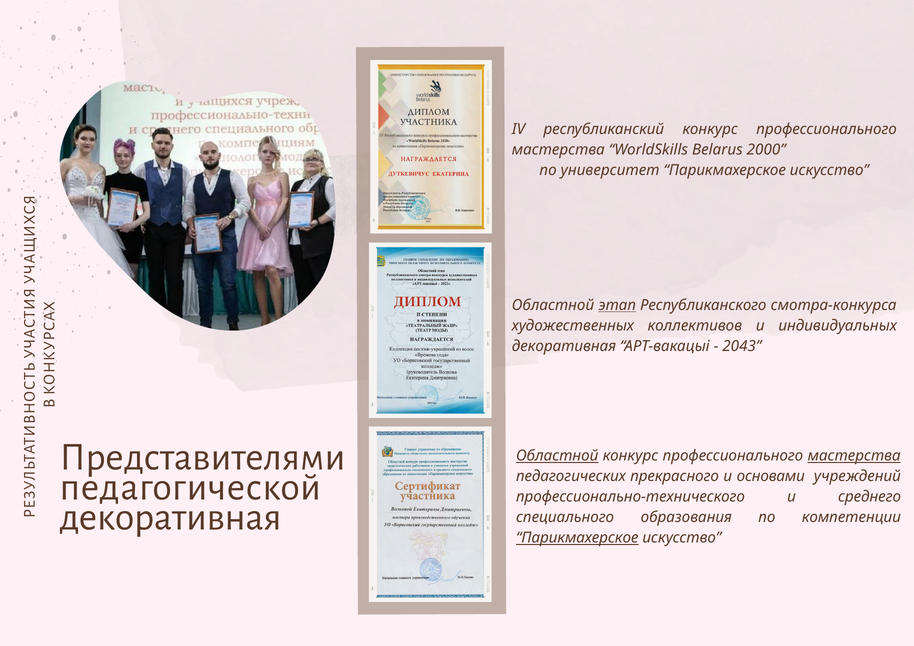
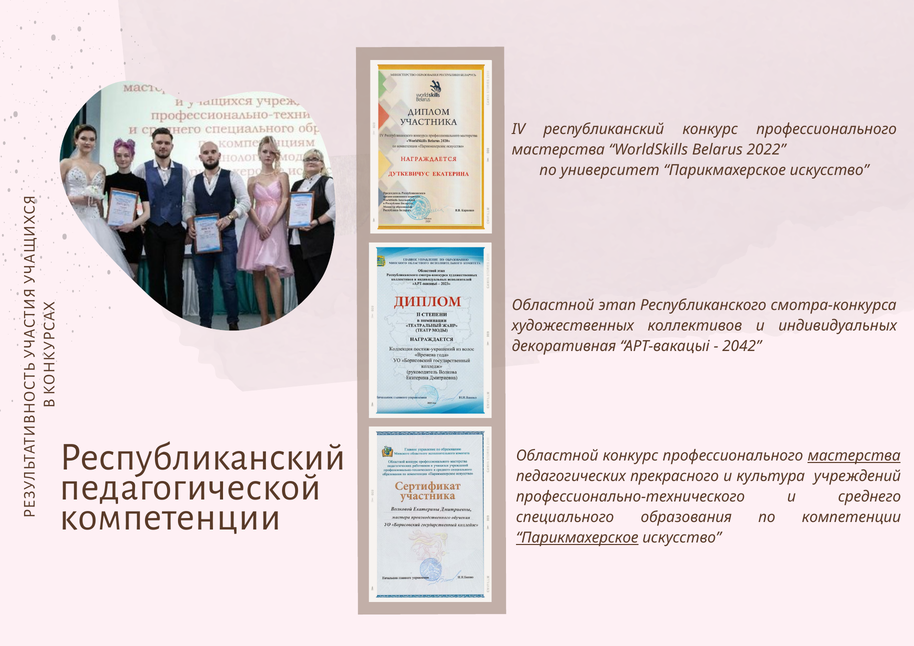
2000: 2000 -> 2022 (766, 150)
этап underline: present -> none (617, 305)
2043: 2043 -> 2042 (742, 346)
Представителями: Представителями -> Республиканский (203, 457)
Областной underline: present -> none (557, 456)
основами: основами -> культура (771, 476)
декоративная: декоративная -> компетенции (170, 517)
